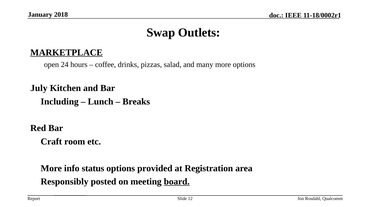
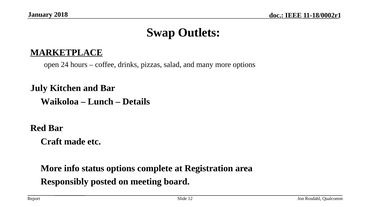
Including: Including -> Waikoloa (60, 101)
Breaks: Breaks -> Details (136, 101)
room: room -> made (75, 141)
provided: provided -> complete (155, 168)
board underline: present -> none (177, 181)
